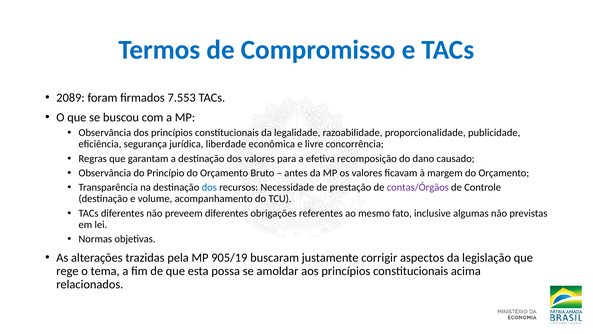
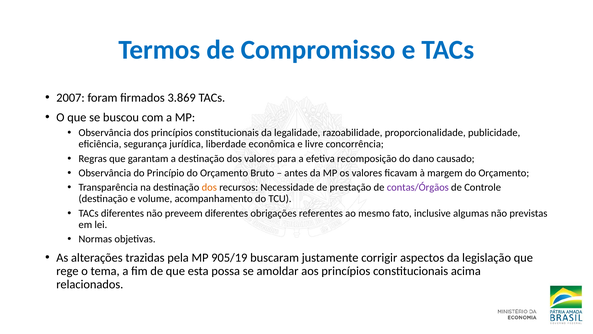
2089: 2089 -> 2007 (71, 98)
7.553: 7.553 -> 3.869 (182, 98)
dos colour: blue -> orange (209, 187)
